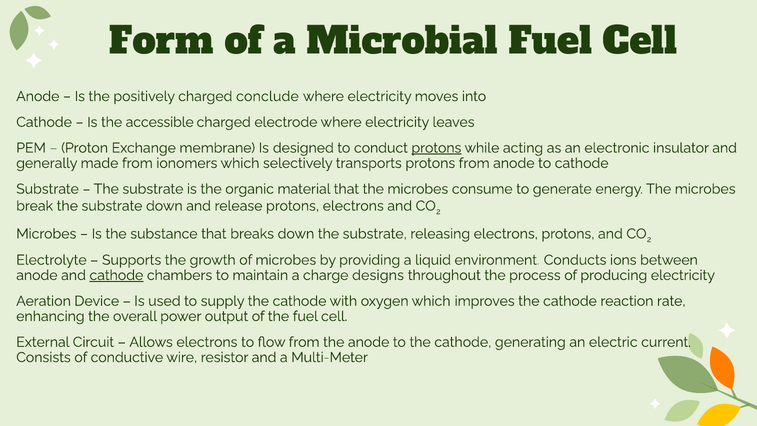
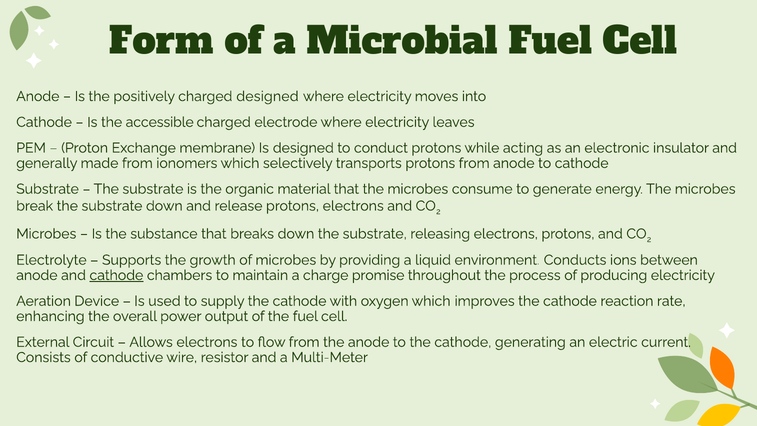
charged conclude: conclude -> designed (267, 96)
protons underline: present -> none (436, 148)
designs: designs -> promise (378, 275)
